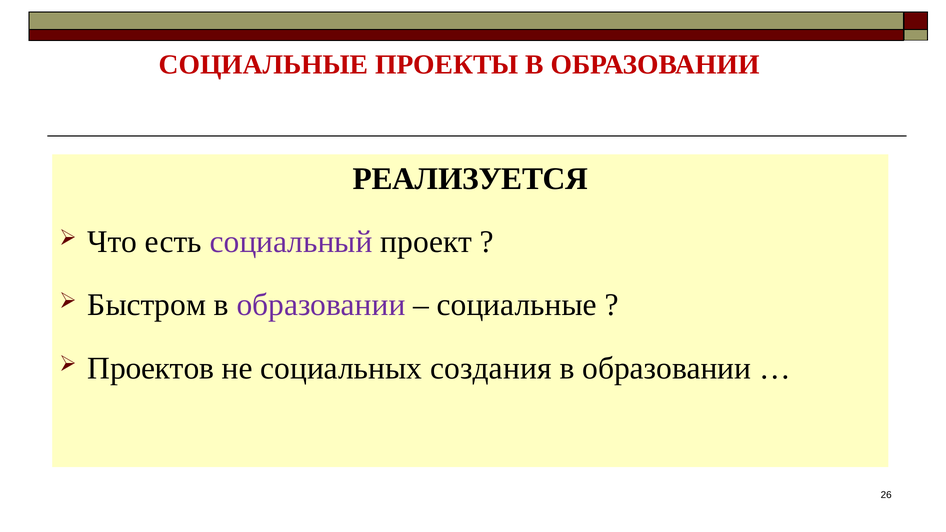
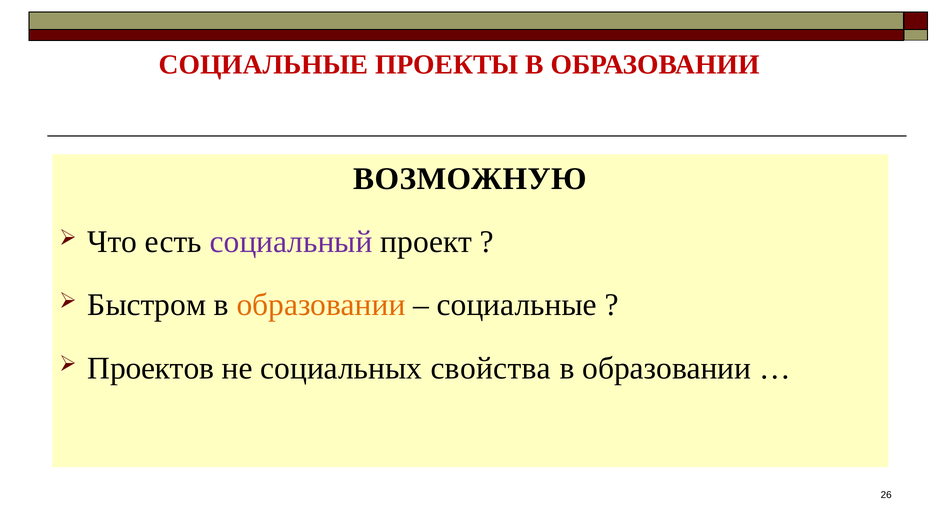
РЕАЛИЗУЕТСЯ: РЕАЛИЗУЕТСЯ -> ВОЗМОЖНУЮ (470, 179)
образовании colour: purple -> orange (321, 305)
создания: создания -> свойства (491, 368)
